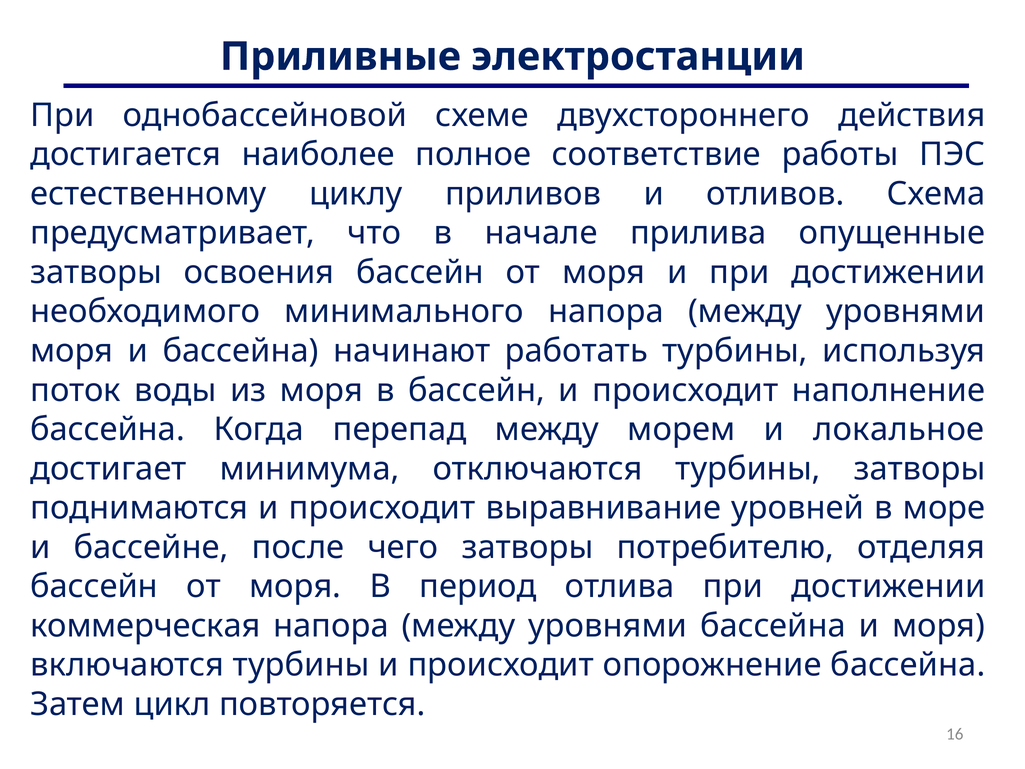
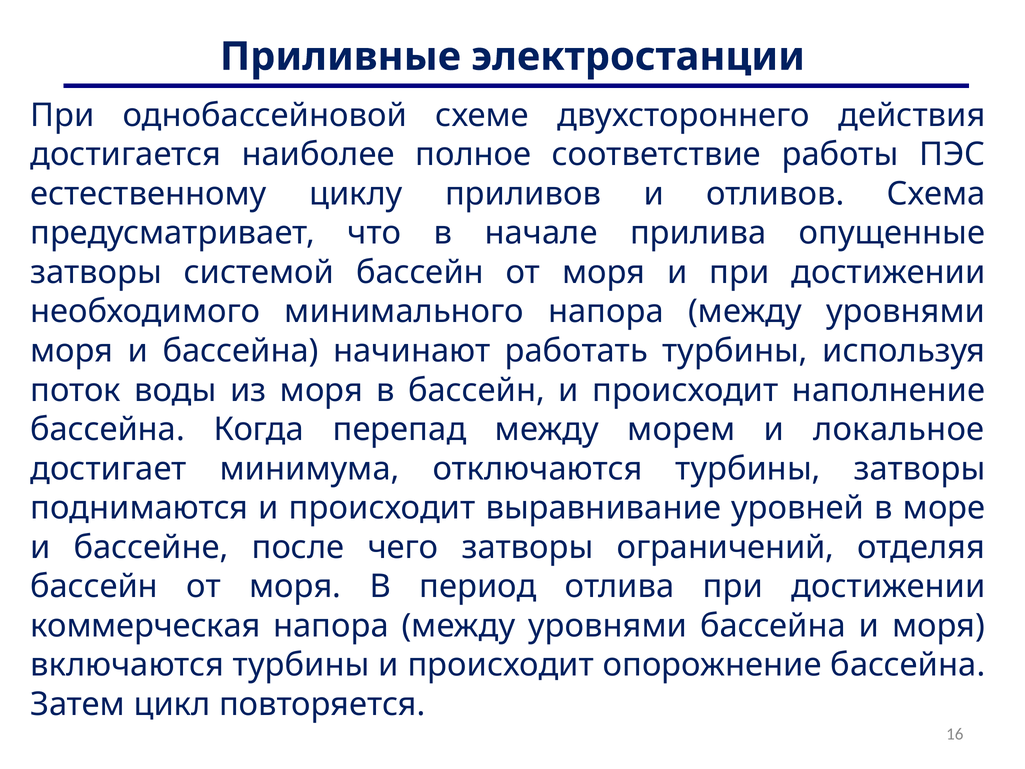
освоения: освоения -> системой (259, 272)
потребителю: потребителю -> ограничений (725, 547)
